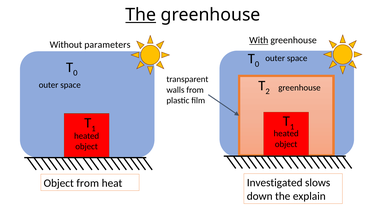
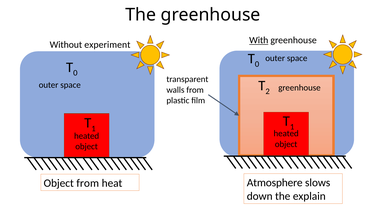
The underline: present -> none (141, 15)
parameters: parameters -> experiment (107, 45)
Investigated: Investigated -> Atmosphere (275, 183)
